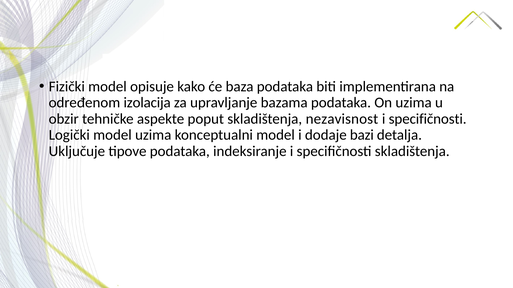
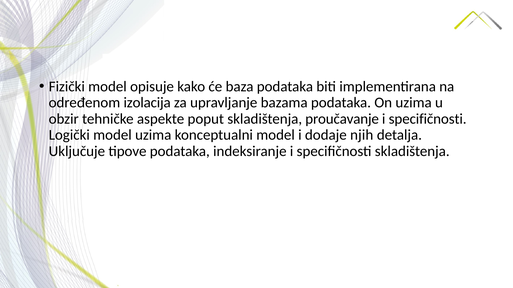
nezavisnost: nezavisnost -> proučavanje (342, 119)
bazi: bazi -> njih (362, 135)
